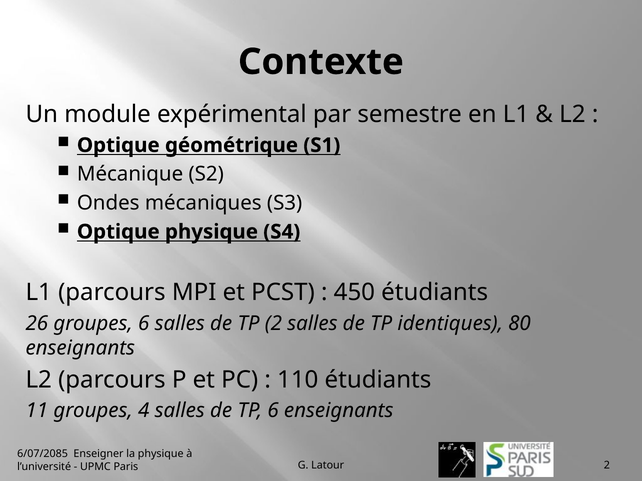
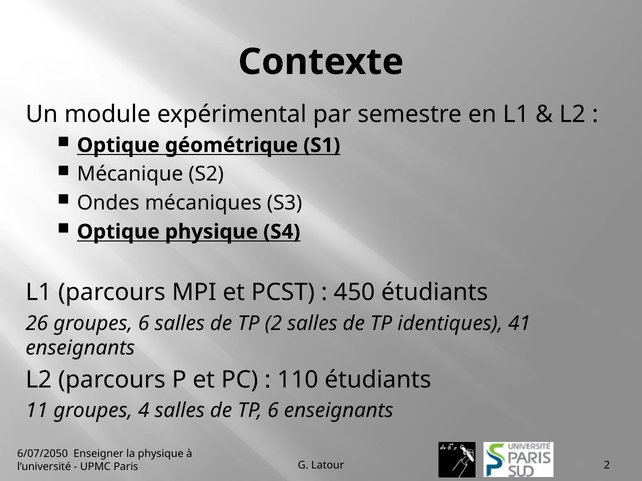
80: 80 -> 41 (519, 324)
6/07/2085: 6/07/2085 -> 6/07/2050 (43, 454)
